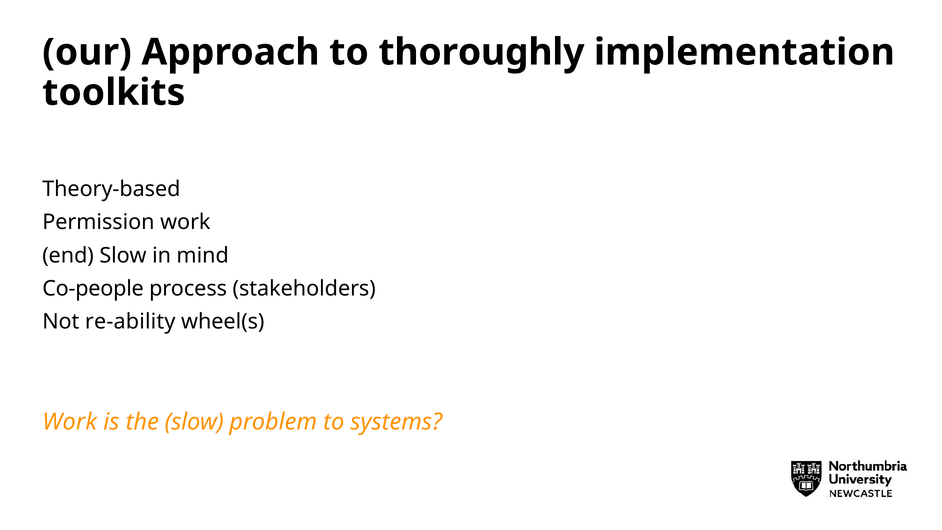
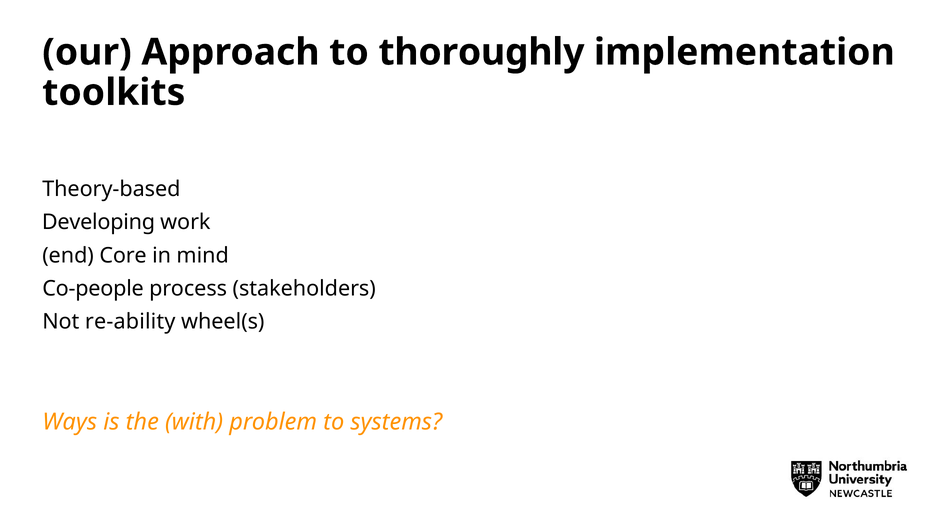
Permission: Permission -> Developing (98, 222)
end Slow: Slow -> Core (123, 255)
Work: Work -> Ways (70, 422)
the slow: slow -> with (194, 422)
